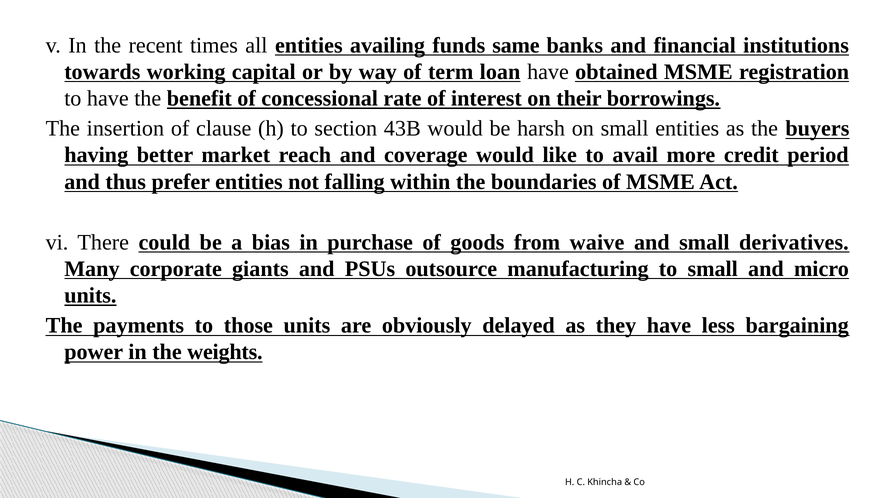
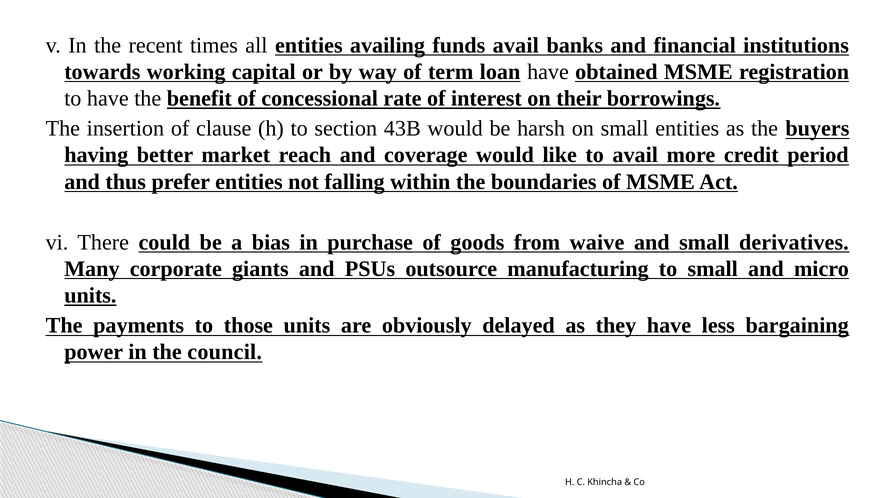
funds same: same -> avail (516, 45)
weights: weights -> council (225, 352)
